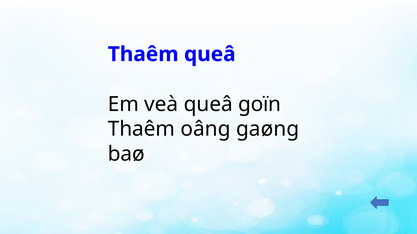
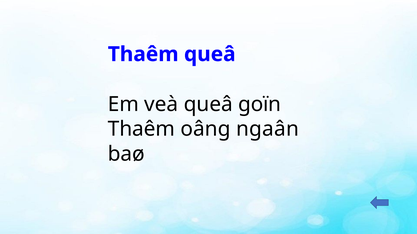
gaøng: gaøng -> ngaân (268, 129)
